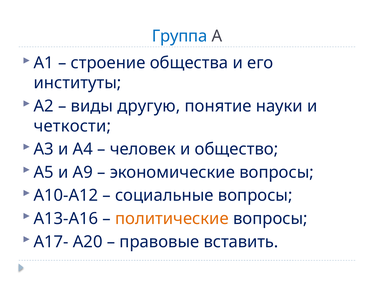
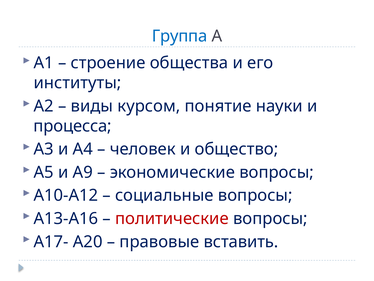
другую: другую -> курсом (149, 106)
четкости: четкости -> процесса (73, 126)
политические colour: orange -> red (172, 218)
